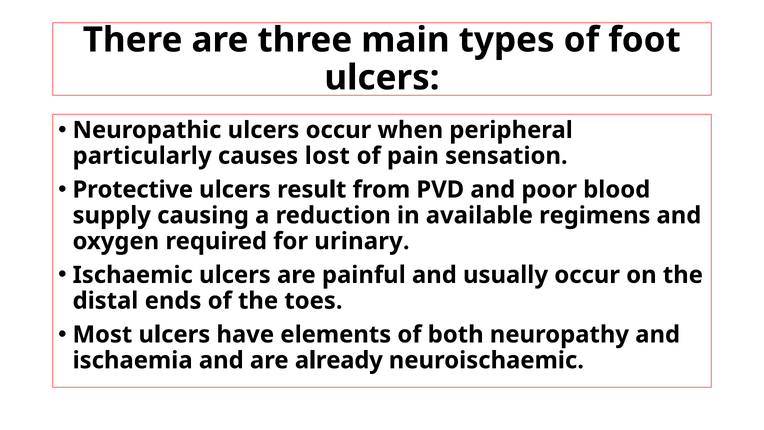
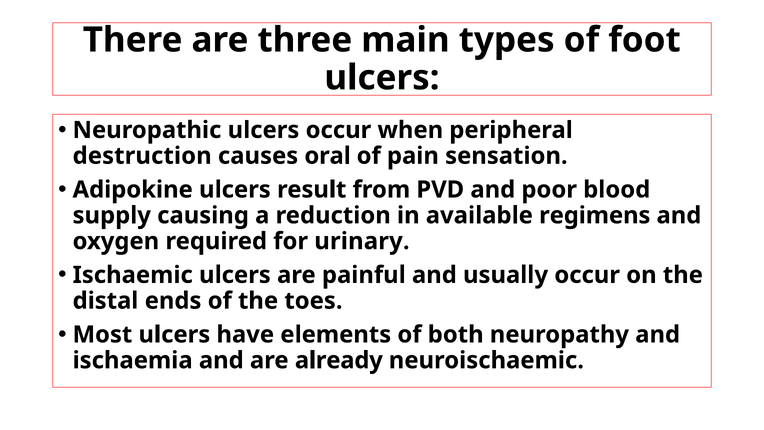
particularly: particularly -> destruction (142, 156)
lost: lost -> oral (328, 156)
Protective: Protective -> Adipokine (133, 190)
